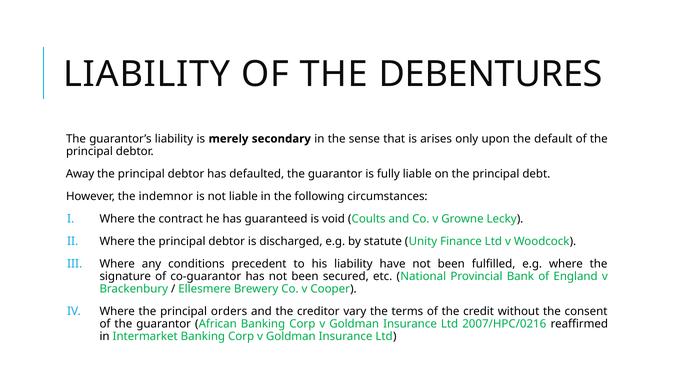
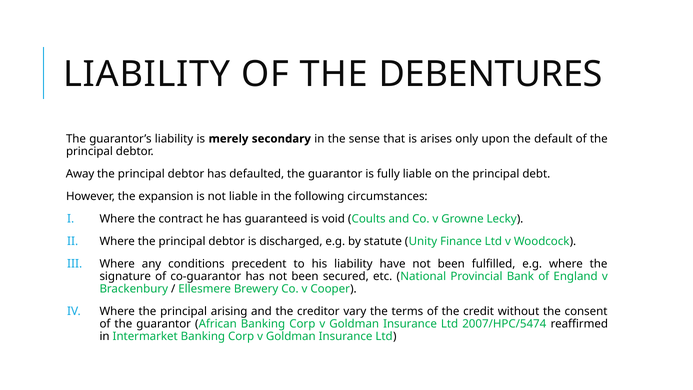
indemnor: indemnor -> expansion (166, 196)
orders: orders -> arising (229, 311)
2007/HPC/0216: 2007/HPC/0216 -> 2007/HPC/5474 (504, 324)
